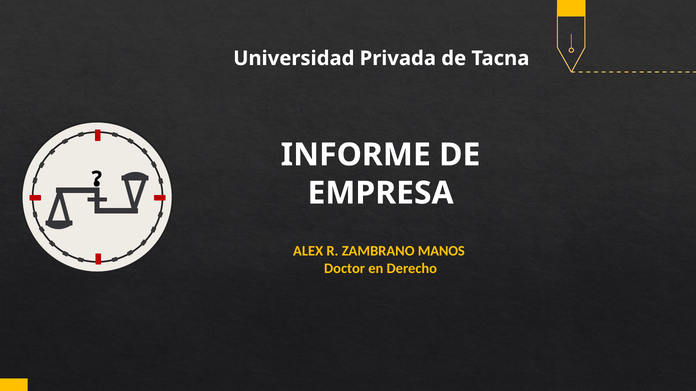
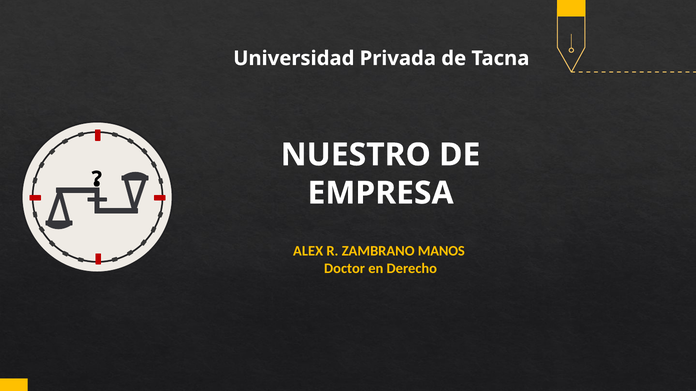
INFORME: INFORME -> NUESTRO (356, 155)
